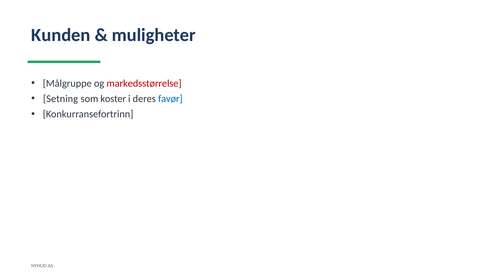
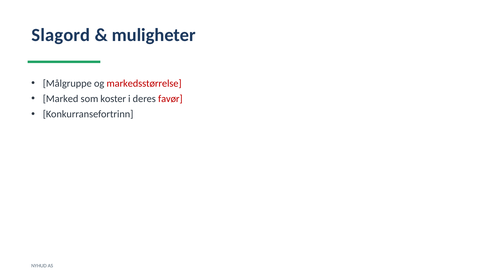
Kunden: Kunden -> Slagord (61, 35)
Setning: Setning -> Marked (61, 99)
favør colour: blue -> red (170, 99)
